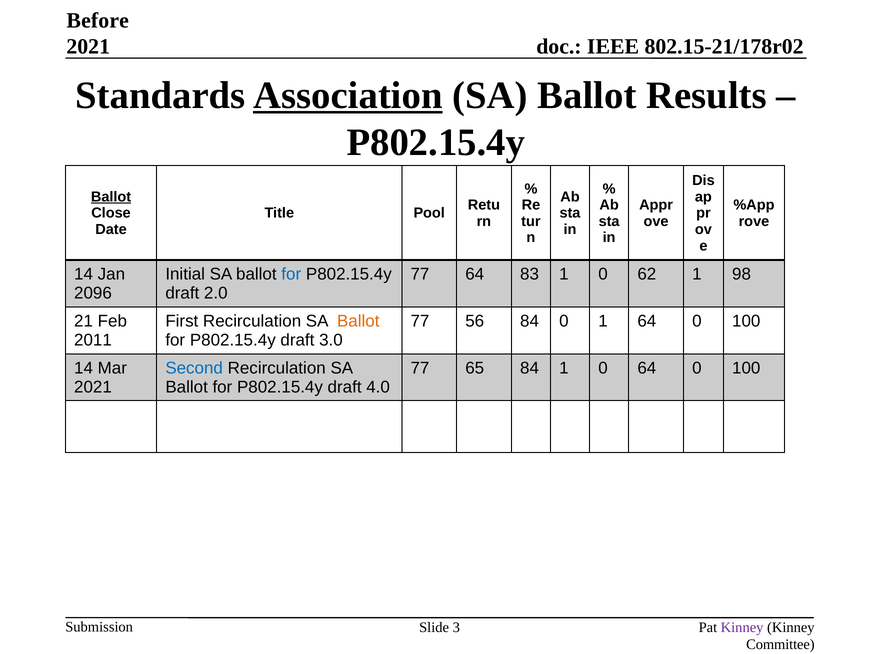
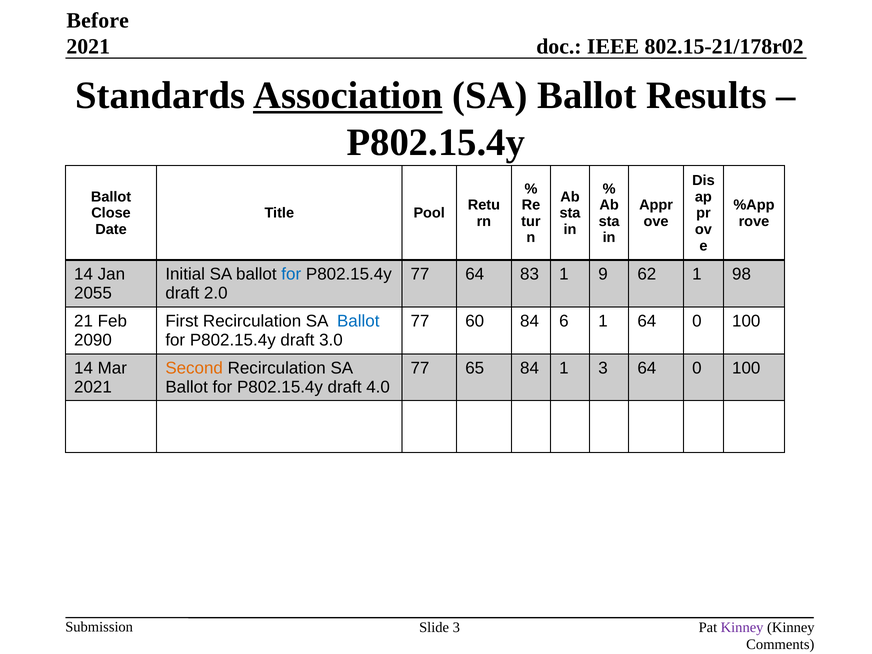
Ballot underline: present -> none (111, 197)
83 1 0: 0 -> 9 (603, 274)
2096: 2096 -> 2055 (93, 293)
Ballot colour: orange -> blue (358, 321)
56: 56 -> 60 (475, 321)
84 0: 0 -> 6 (564, 321)
2011: 2011 -> 2090 (93, 340)
Second colour: blue -> orange (194, 368)
84 1 0: 0 -> 3 (603, 368)
Committee: Committee -> Comments (780, 645)
